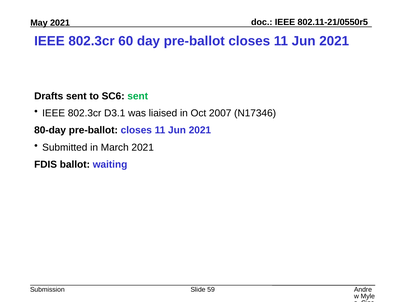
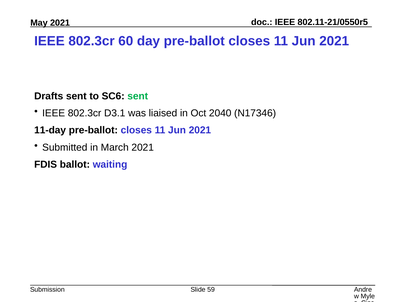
2007: 2007 -> 2040 (220, 113)
80-day: 80-day -> 11-day (50, 130)
